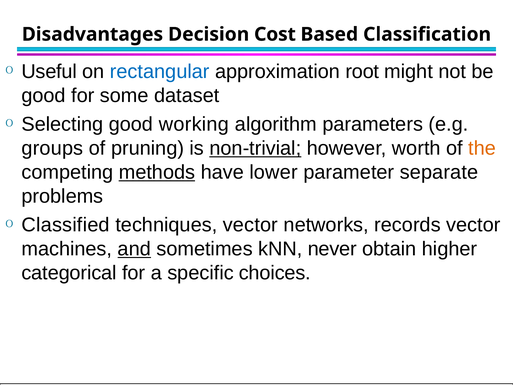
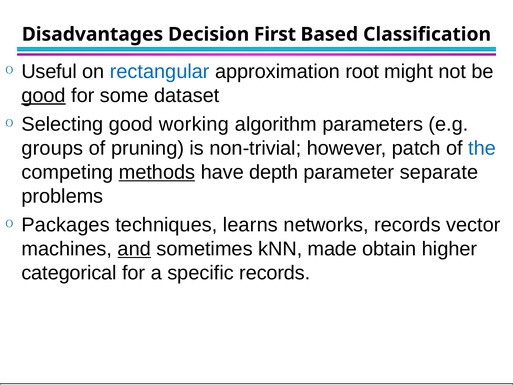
Cost: Cost -> First (275, 34)
good underline: none -> present (44, 95)
non-trivial underline: present -> none (255, 148)
worth: worth -> patch (416, 148)
the colour: orange -> blue (482, 148)
lower: lower -> depth (274, 172)
Classified: Classified -> Packages (66, 225)
techniques vector: vector -> learns (250, 225)
never: never -> made (332, 249)
specific choices: choices -> records (275, 273)
